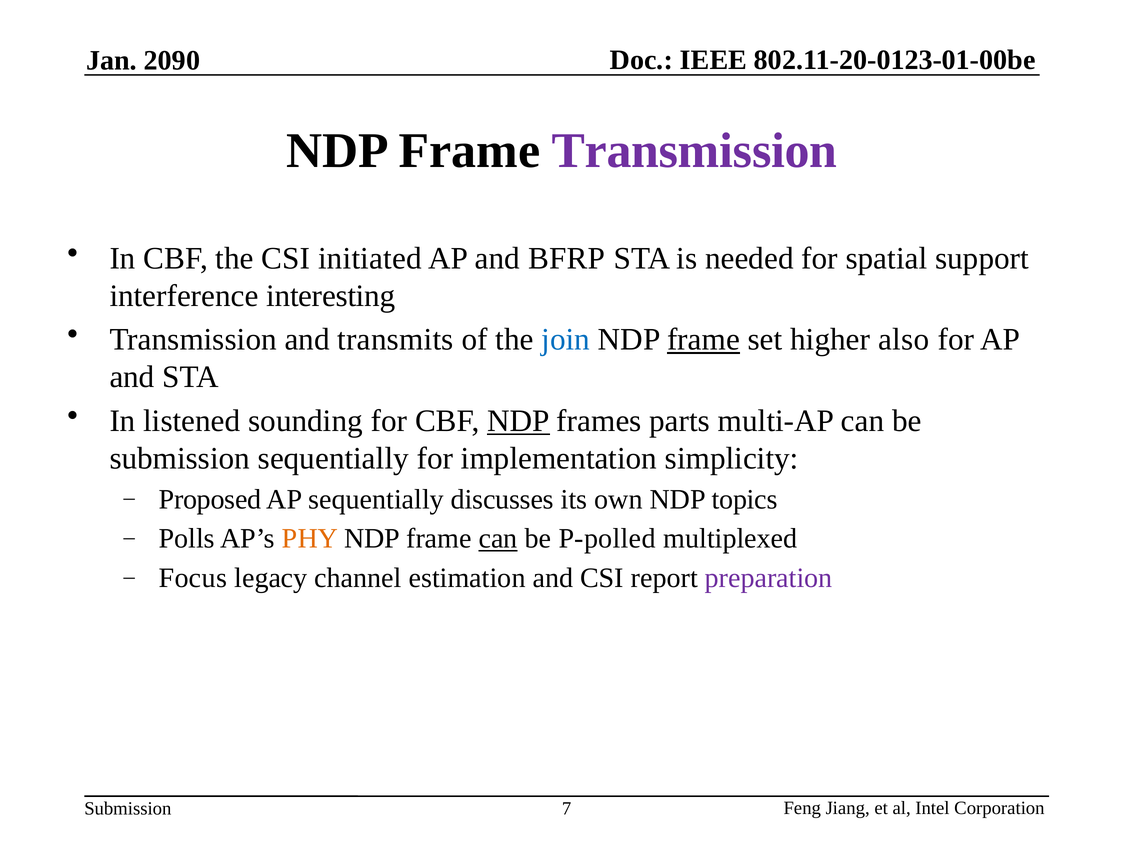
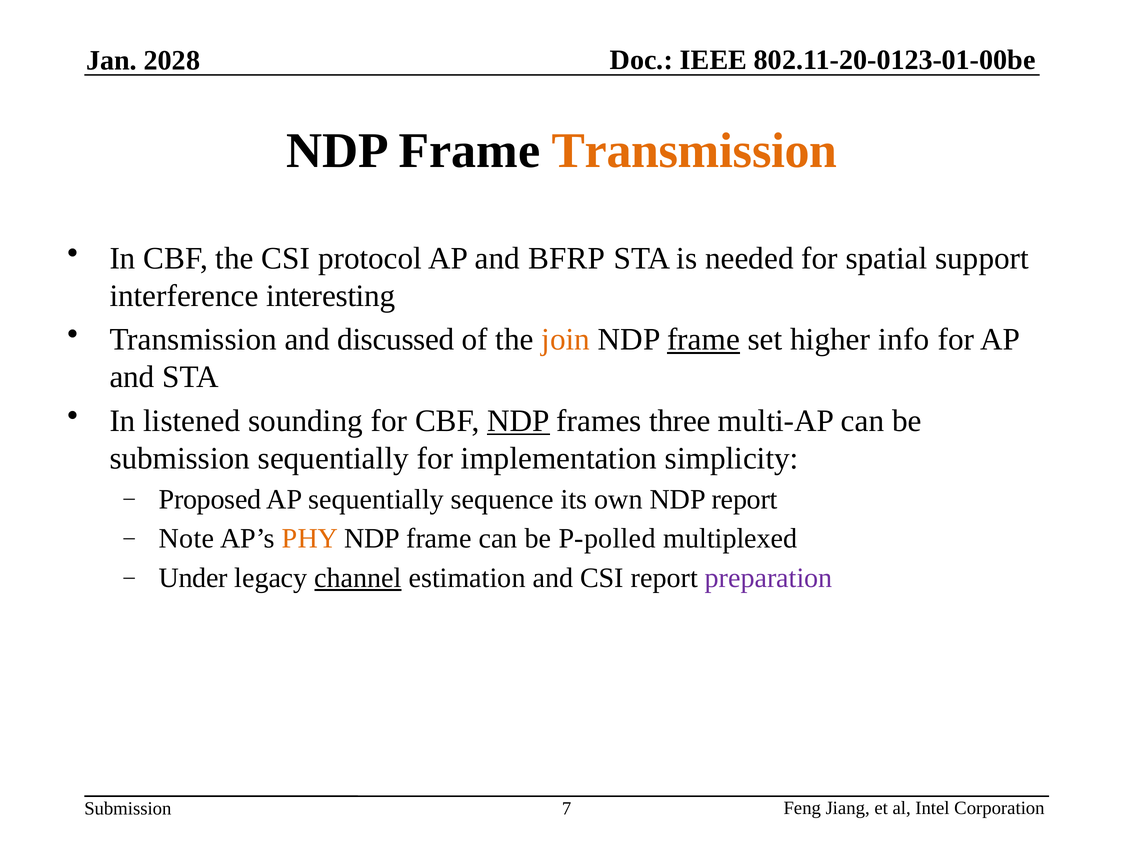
2090: 2090 -> 2028 (172, 61)
Transmission colour: purple -> orange (694, 151)
initiated: initiated -> protocol (370, 258)
transmits: transmits -> discussed (396, 340)
join colour: blue -> orange (566, 340)
also: also -> info (904, 340)
parts: parts -> three (680, 421)
discusses: discusses -> sequence (502, 499)
NDP topics: topics -> report (745, 499)
Polls: Polls -> Note (187, 539)
can underline: present -> none (498, 539)
Focus: Focus -> Under (193, 578)
channel underline: none -> present (358, 578)
